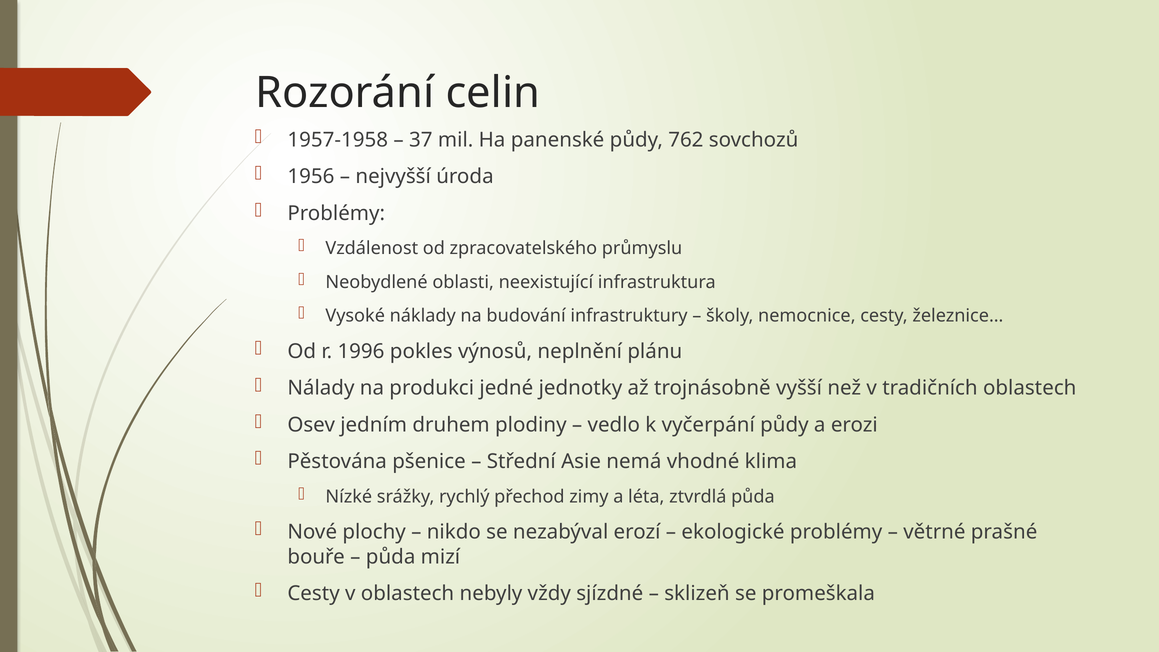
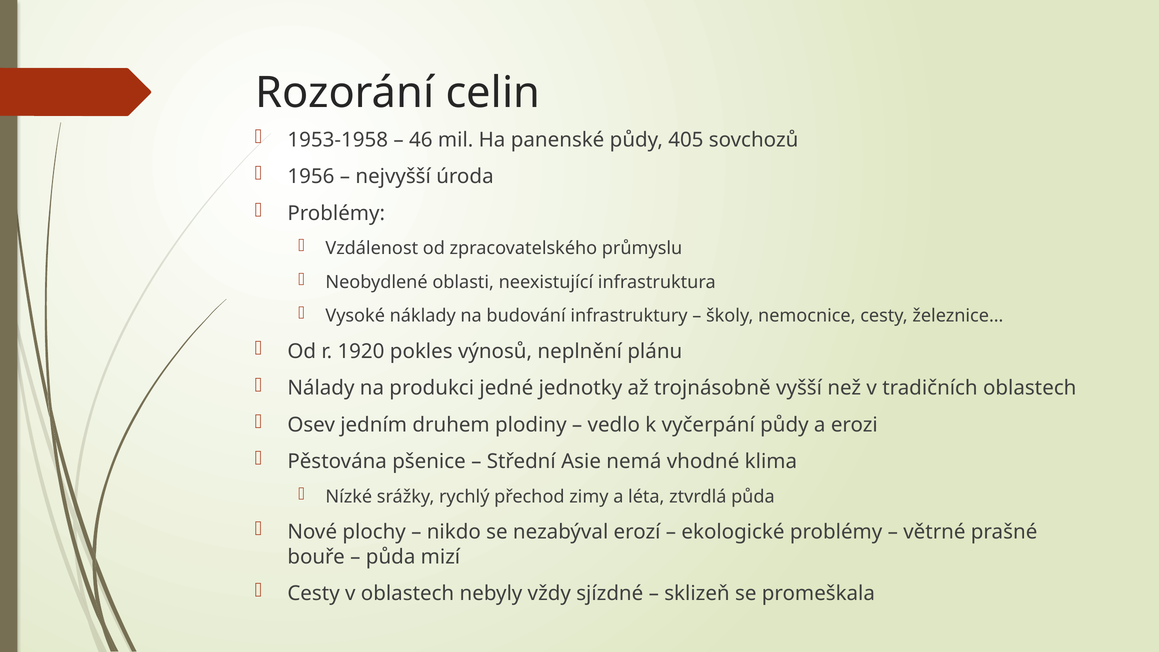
1957-1958: 1957-1958 -> 1953-1958 (338, 140)
37: 37 -> 46 (421, 140)
762: 762 -> 405 (686, 140)
1996: 1996 -> 1920 (361, 351)
